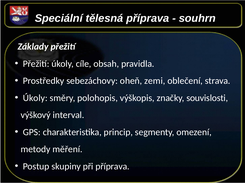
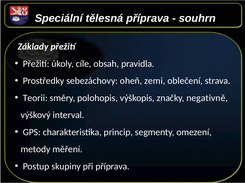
Úkoly: Úkoly -> Teorii (35, 98)
souvislosti: souvislosti -> negativně (207, 98)
